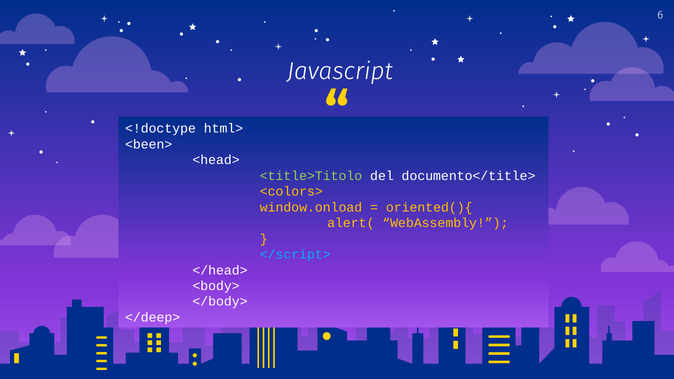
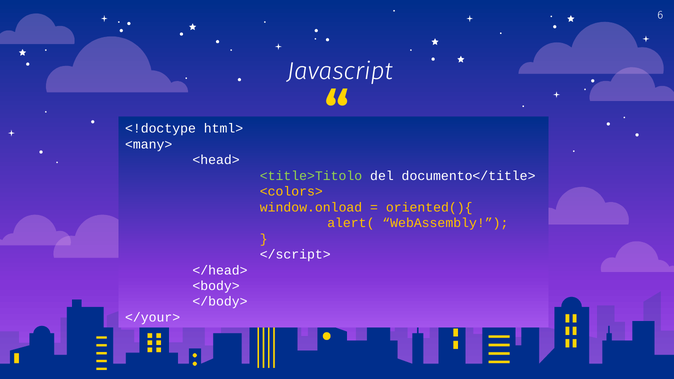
<been>: <been> -> <many> (149, 144)
</script> colour: light blue -> white (295, 255)
</deep>: </deep> -> </your> (153, 317)
